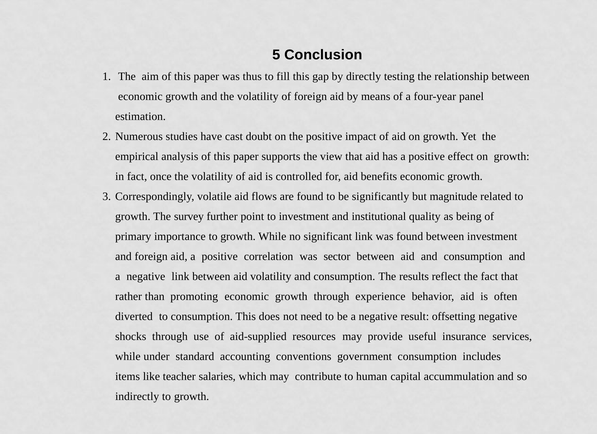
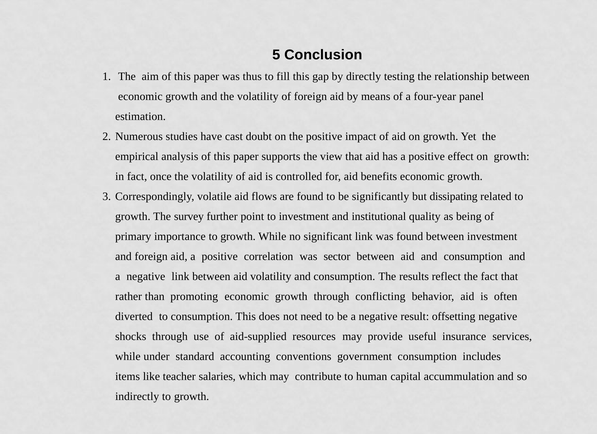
magnitude: magnitude -> dissipating (454, 196)
experience: experience -> conflicting (380, 296)
